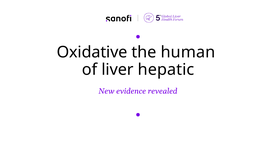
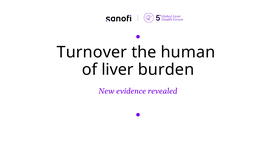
Oxidative: Oxidative -> Turnover (92, 52)
hepatic: hepatic -> burden (166, 70)
